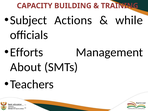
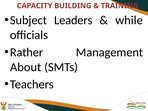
Actions: Actions -> Leaders (73, 20)
Efforts: Efforts -> Rather (27, 52)
